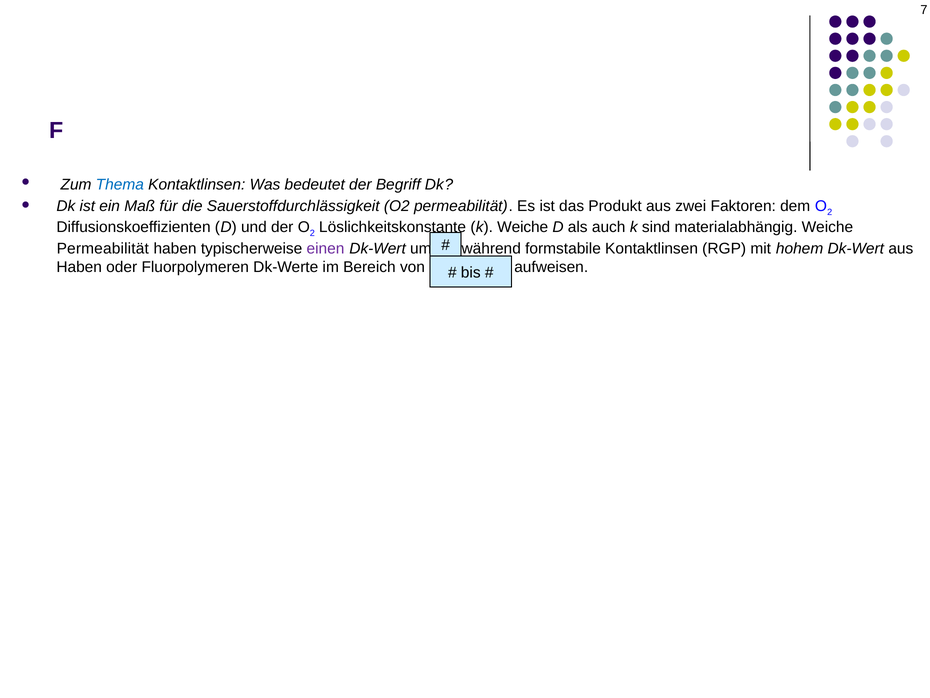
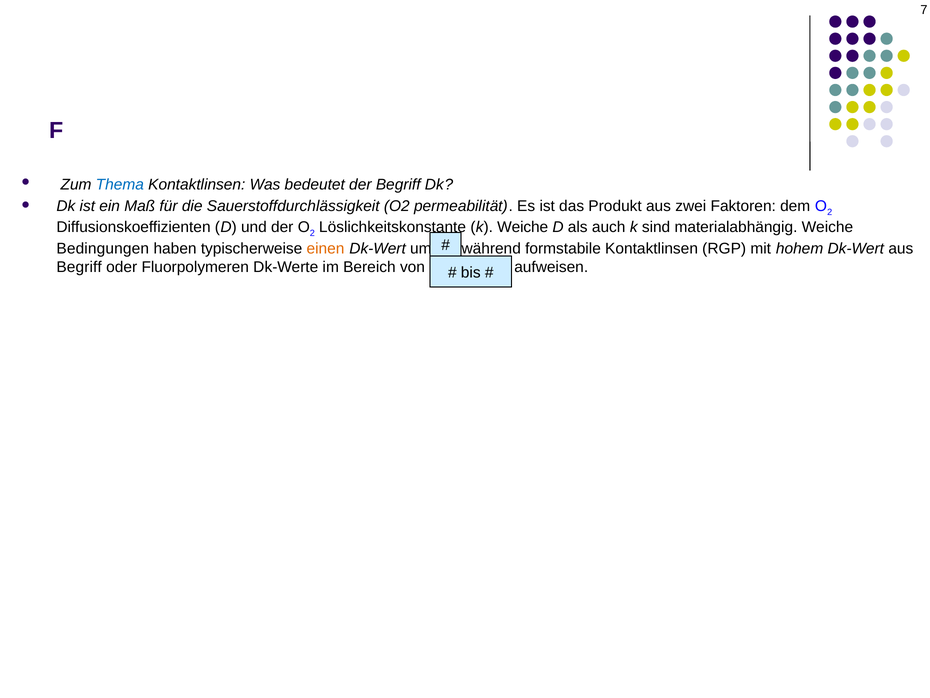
Permeabilität: Permeabilität -> Bedingungen (103, 248)
einen colour: purple -> orange (325, 248)
Haben: Haben -> Begriff (79, 267)
